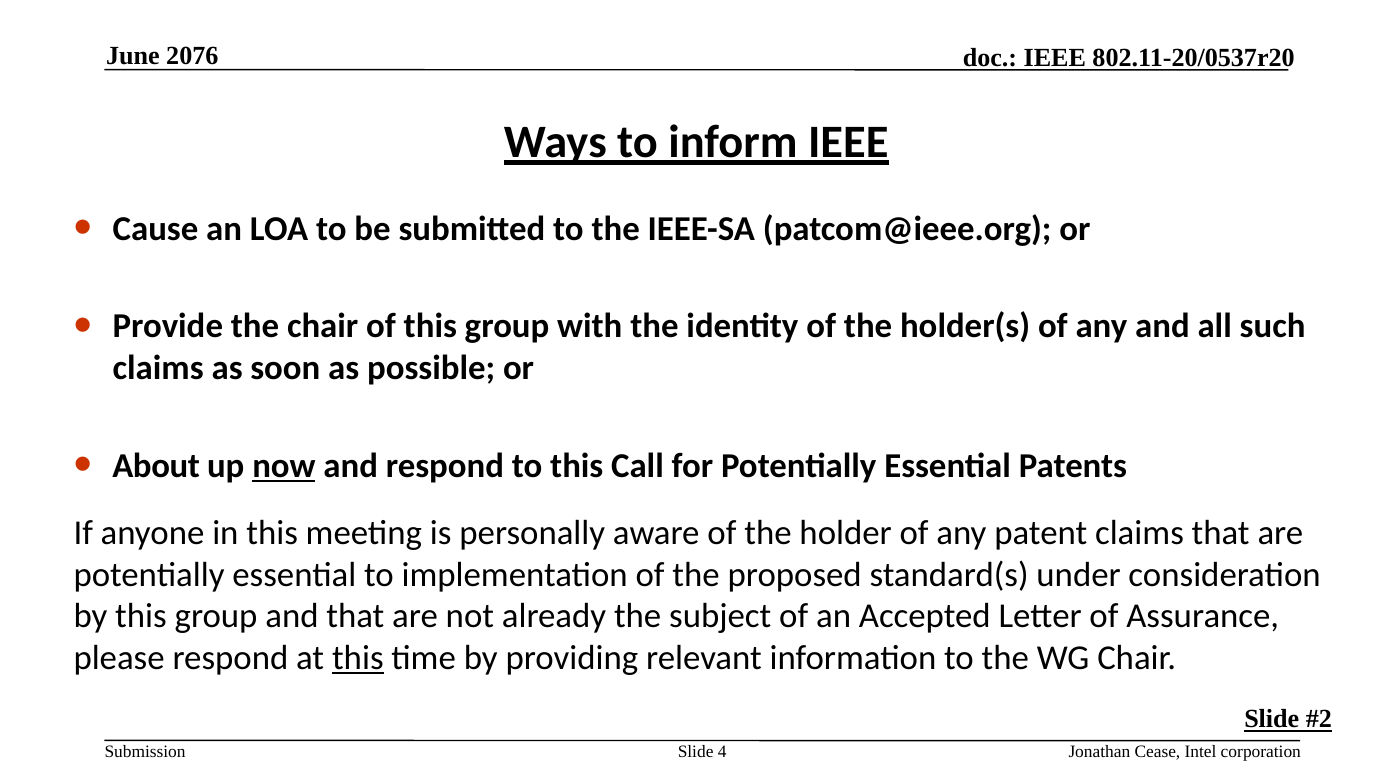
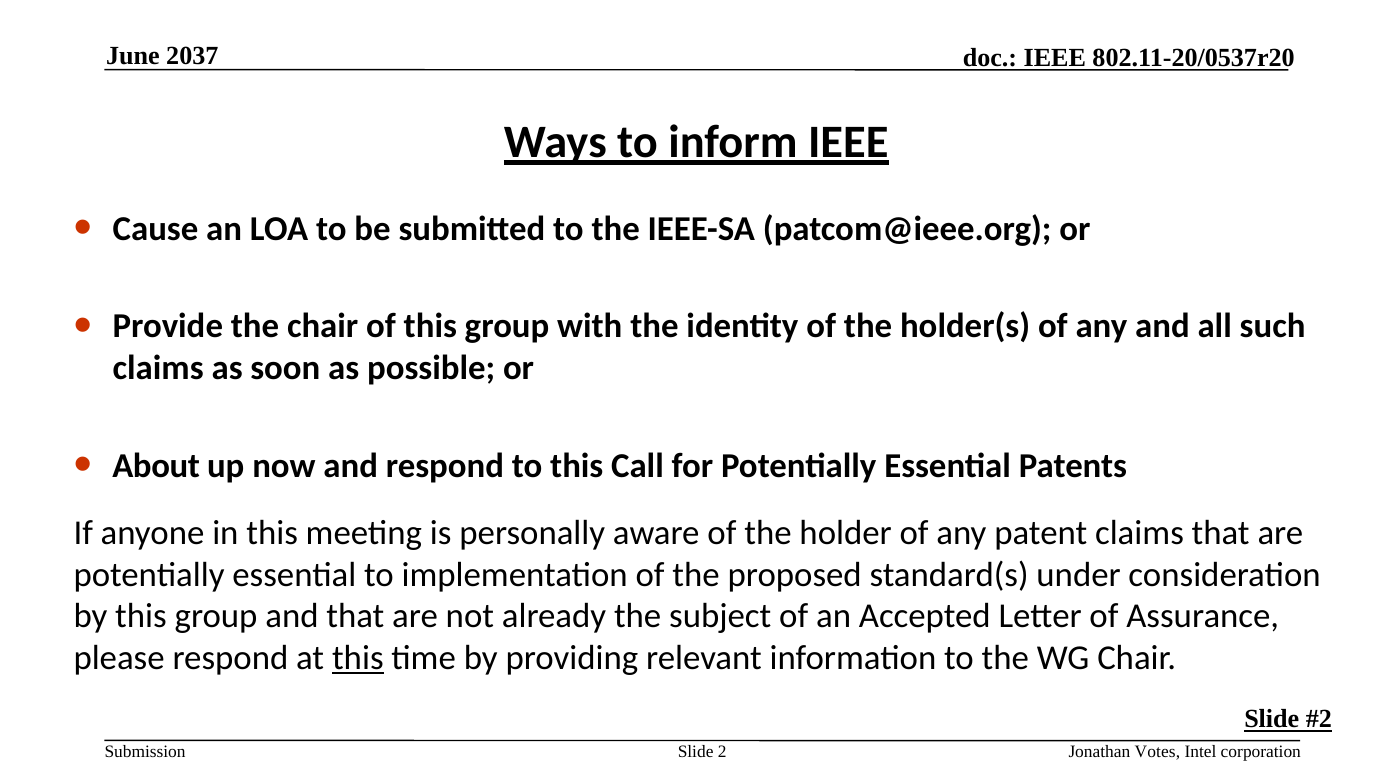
2076: 2076 -> 2037 (192, 55)
now underline: present -> none (284, 465)
4: 4 -> 2 (722, 751)
Cease: Cease -> Votes (1157, 751)
